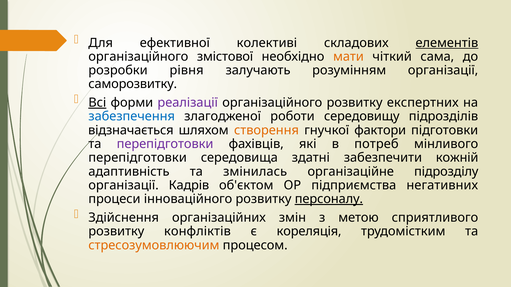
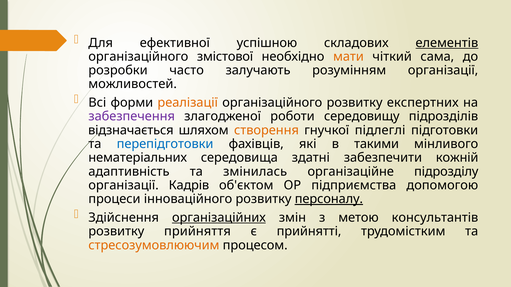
колективі: колективі -> успішною (267, 43)
рівня: рівня -> часто (187, 70)
саморозвитку: саморозвитку -> можливостей (133, 84)
Всі underline: present -> none (97, 103)
реалізації colour: purple -> orange (188, 103)
забезпечення colour: blue -> purple (132, 117)
фактори: фактори -> підлеглі (380, 130)
перепідготовки colour: purple -> blue (165, 144)
потреб: потреб -> такими (377, 144)
перепідготовки: перепідготовки -> нематеріальних (138, 158)
негативних: негативних -> допомогою (442, 186)
організаційних underline: none -> present (219, 218)
сприятливого: сприятливого -> консультантів (435, 218)
конфліктів: конфліктів -> прийняття (197, 232)
кореляція: кореляція -> прийнятті (309, 232)
